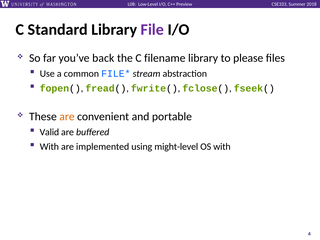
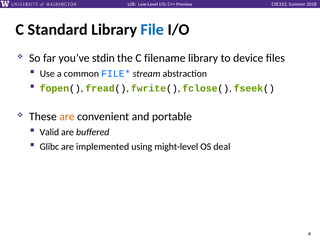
File colour: purple -> blue (152, 30)
back: back -> stdin (103, 58)
please: please -> device (248, 58)
With: With -> Glibc (49, 147)
OS with: with -> deal (222, 147)
